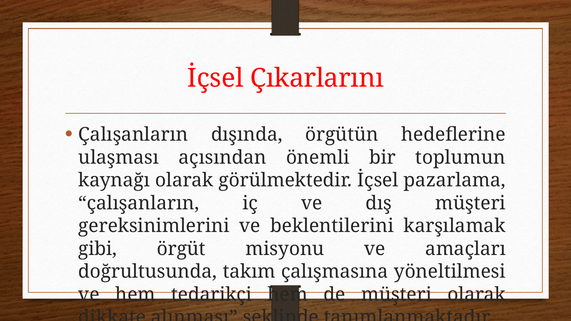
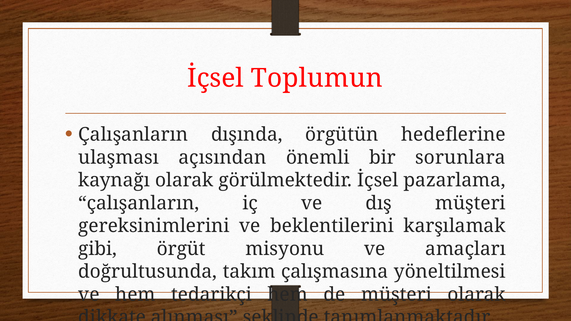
Çıkarlarını: Çıkarlarını -> Toplumun (317, 78)
toplumun: toplumun -> sorunlara (460, 158)
